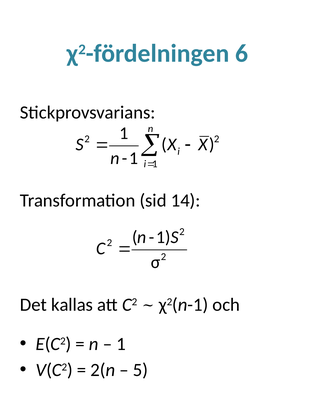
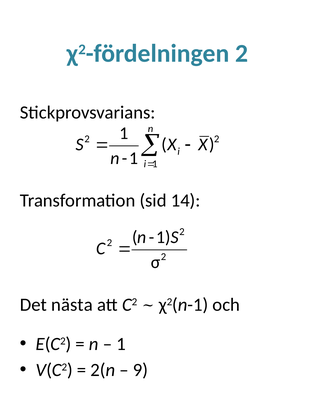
χ2-fördelningen 6: 6 -> 2 (242, 54)
kallas: kallas -> nästa (72, 306)
5: 5 -> 9 (140, 371)
